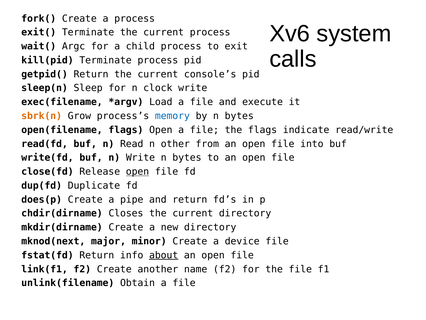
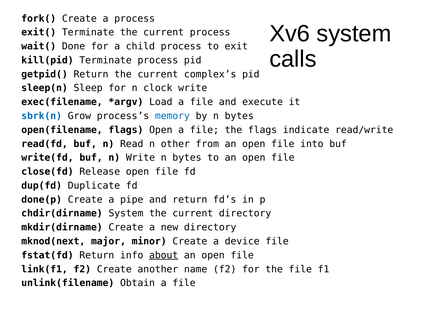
Argc: Argc -> Done (74, 46)
console’s: console’s -> complex’s (210, 74)
sbrk(n colour: orange -> blue (42, 116)
open underline: present -> none (137, 171)
does(p: does(p -> done(p (42, 199)
chdir(dirname Closes: Closes -> System (126, 213)
